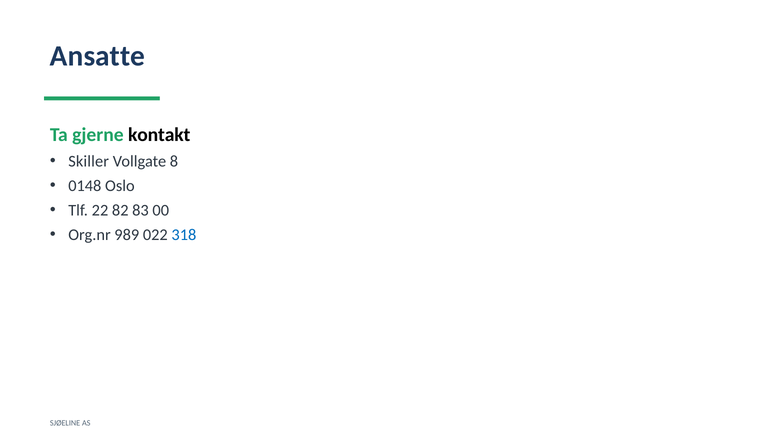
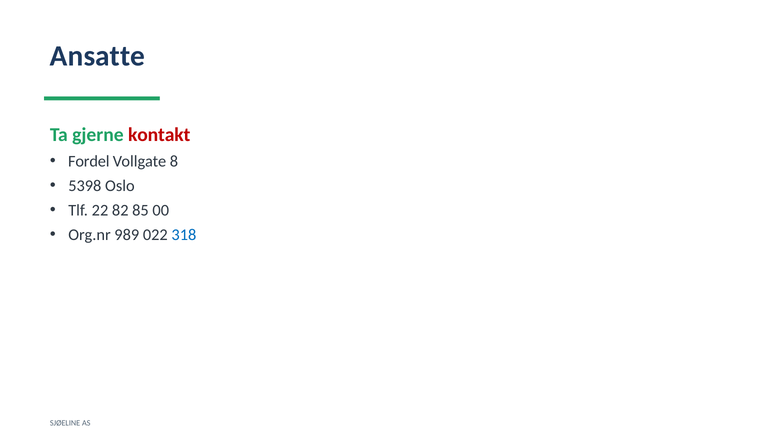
kontakt colour: black -> red (159, 135)
Skiller: Skiller -> Fordel (89, 161)
0148: 0148 -> 5398 (85, 186)
83: 83 -> 85 (140, 210)
